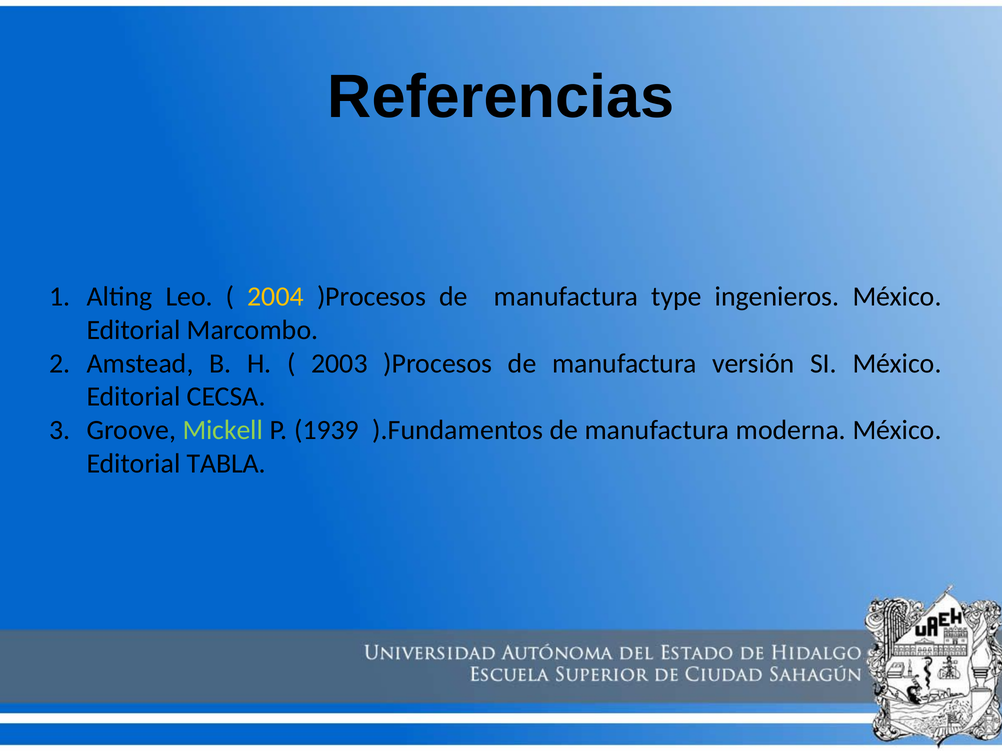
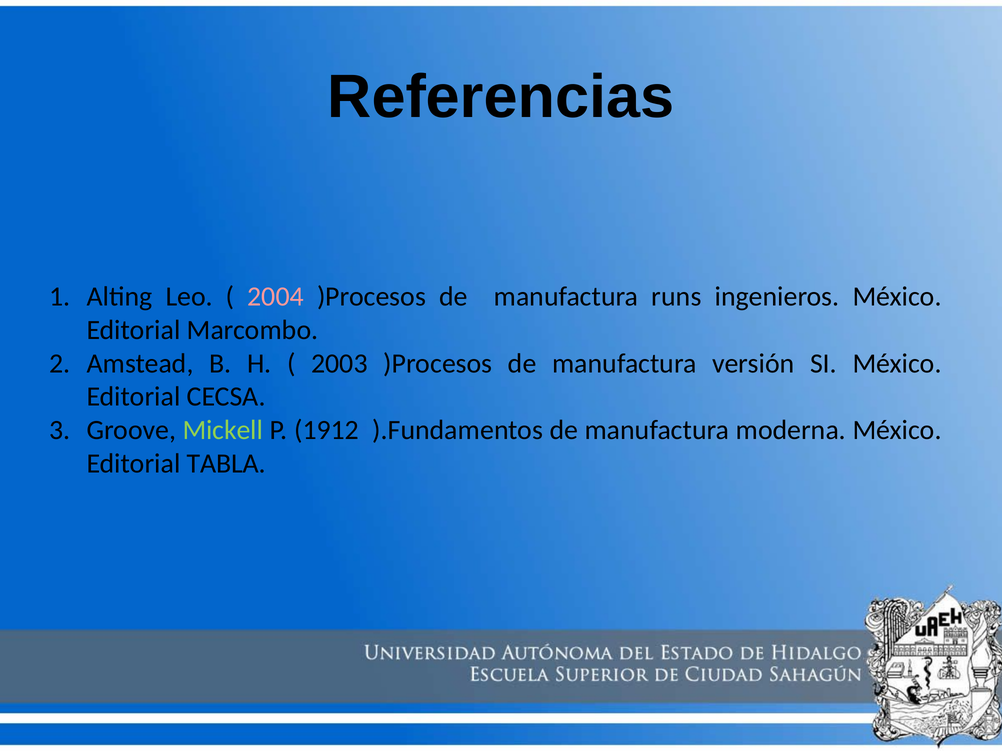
2004 colour: yellow -> pink (276, 297)
type: type -> runs (676, 297)
1939: 1939 -> 1912 (327, 430)
